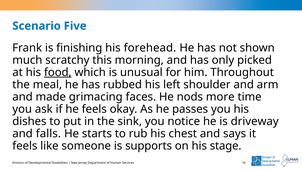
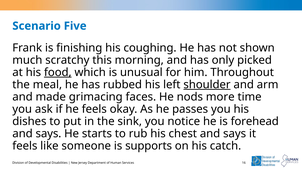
forehead: forehead -> coughing (150, 48)
shoulder underline: none -> present (207, 84)
driveway: driveway -> forehead (255, 121)
falls: falls -> says (48, 133)
stage: stage -> catch (226, 146)
